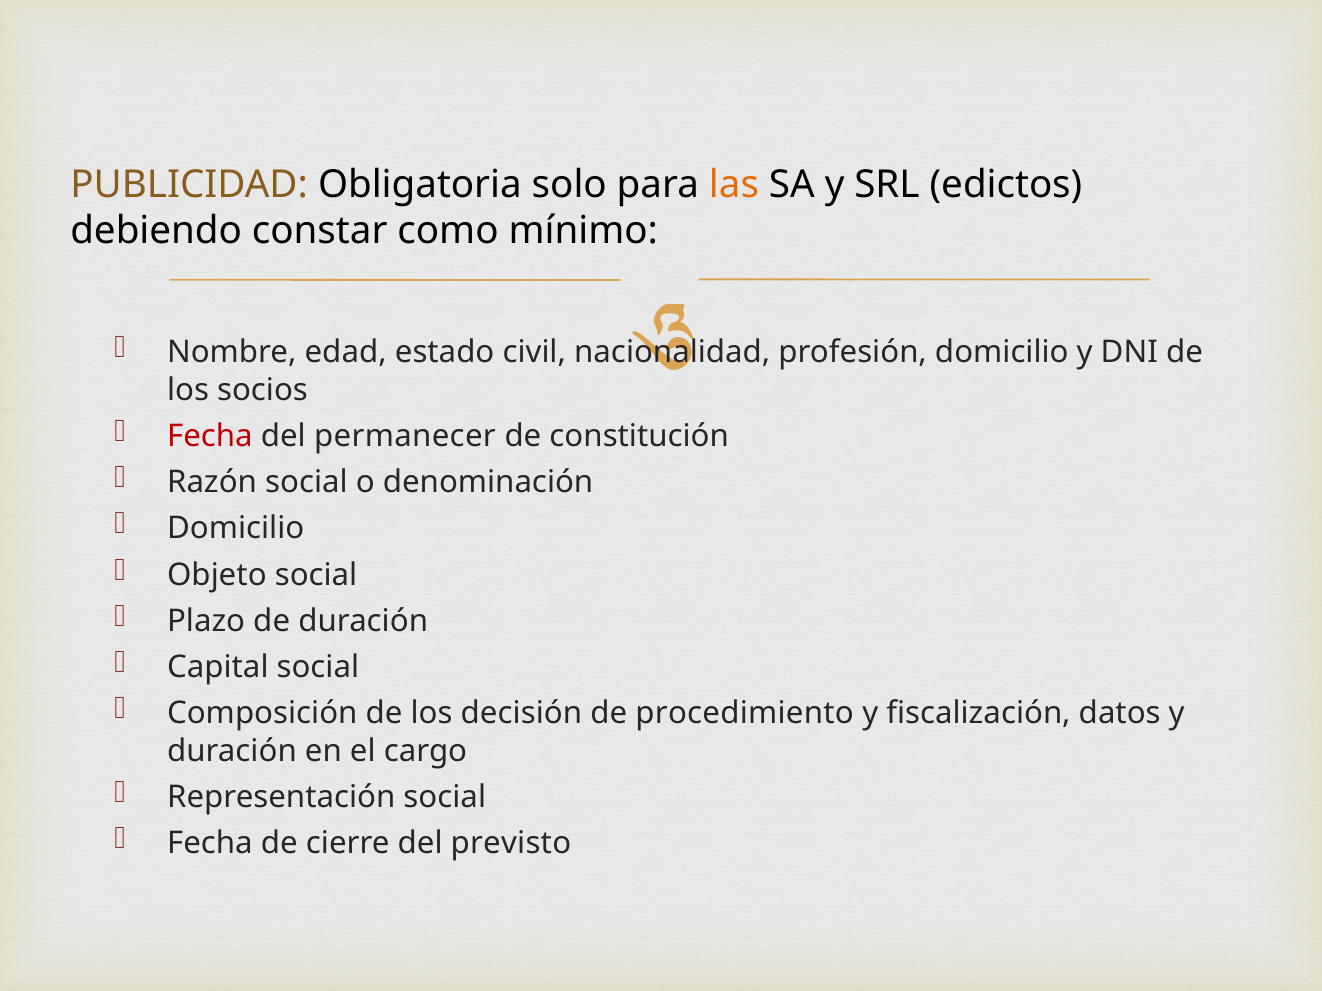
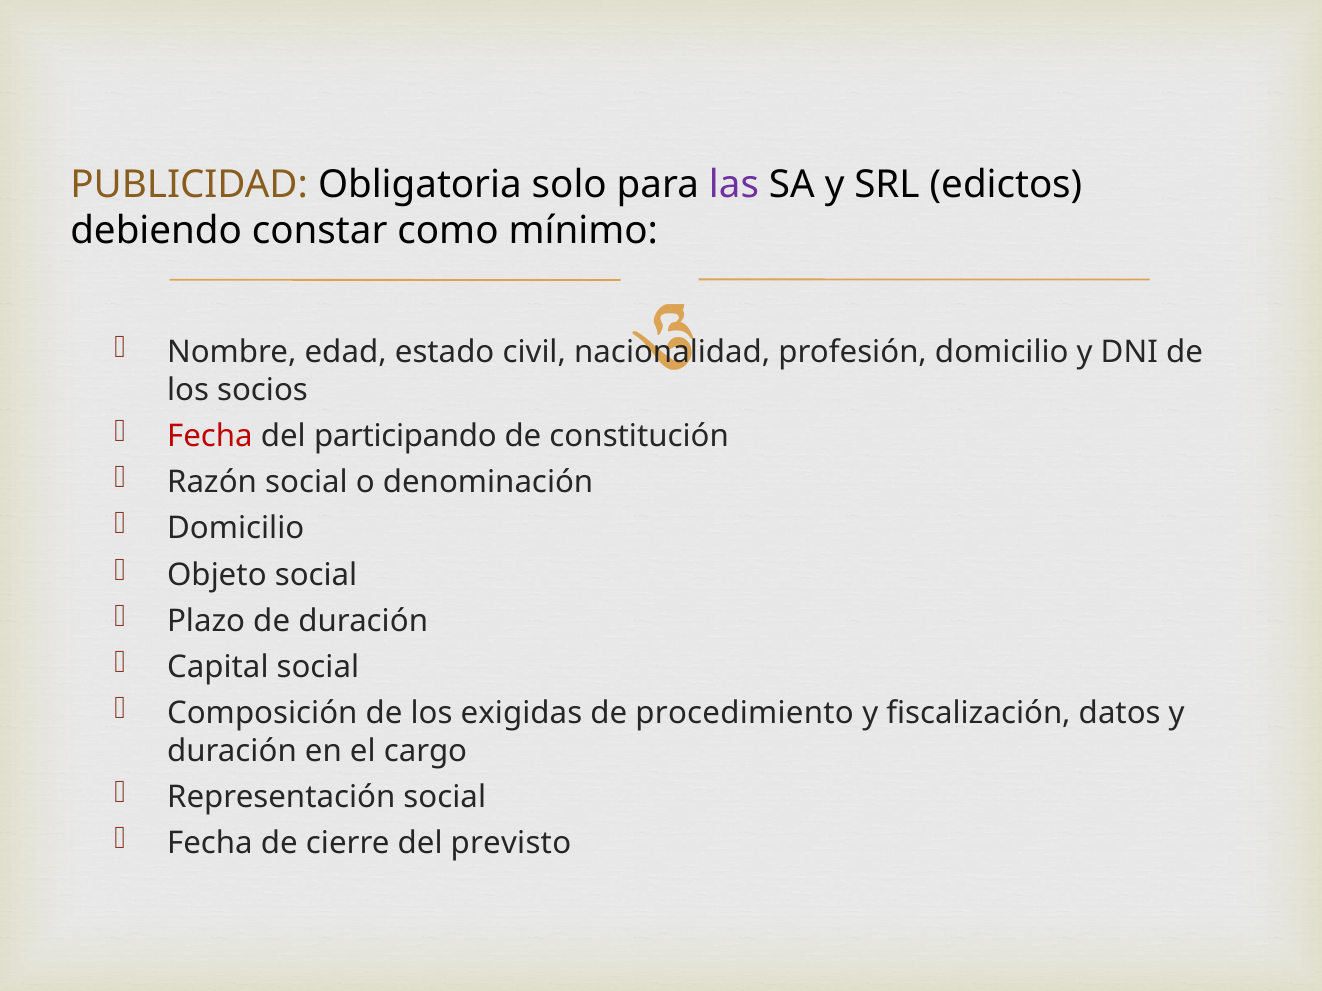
las colour: orange -> purple (734, 185)
permanecer: permanecer -> participando (405, 436)
decisión: decisión -> exigidas (521, 714)
